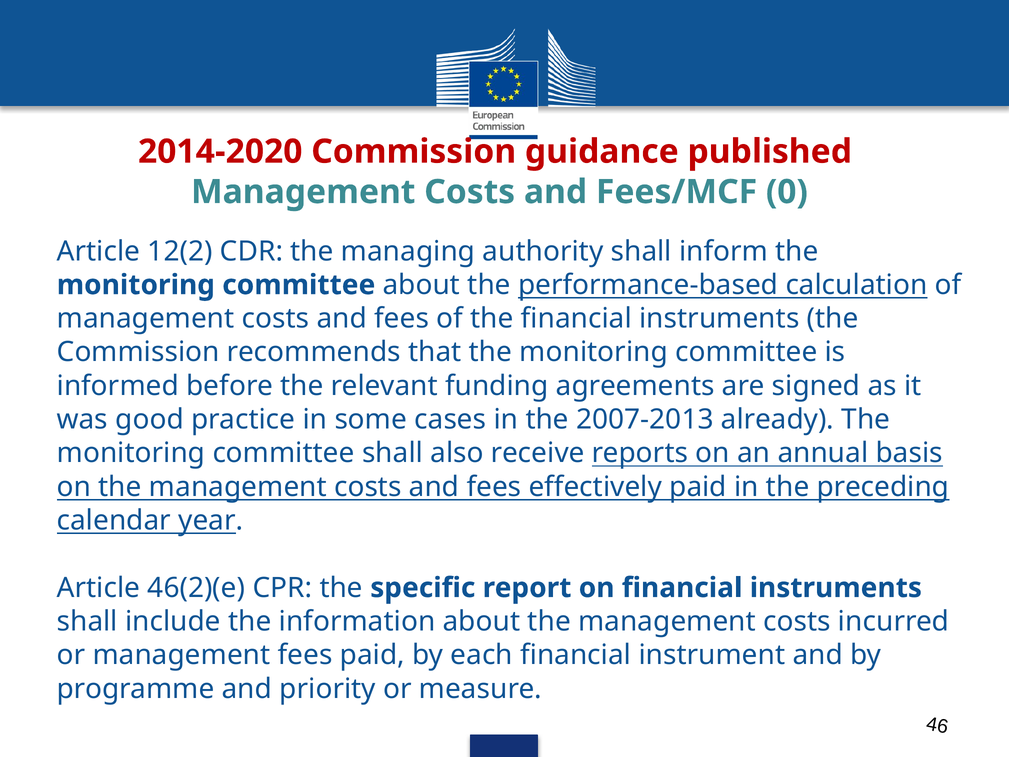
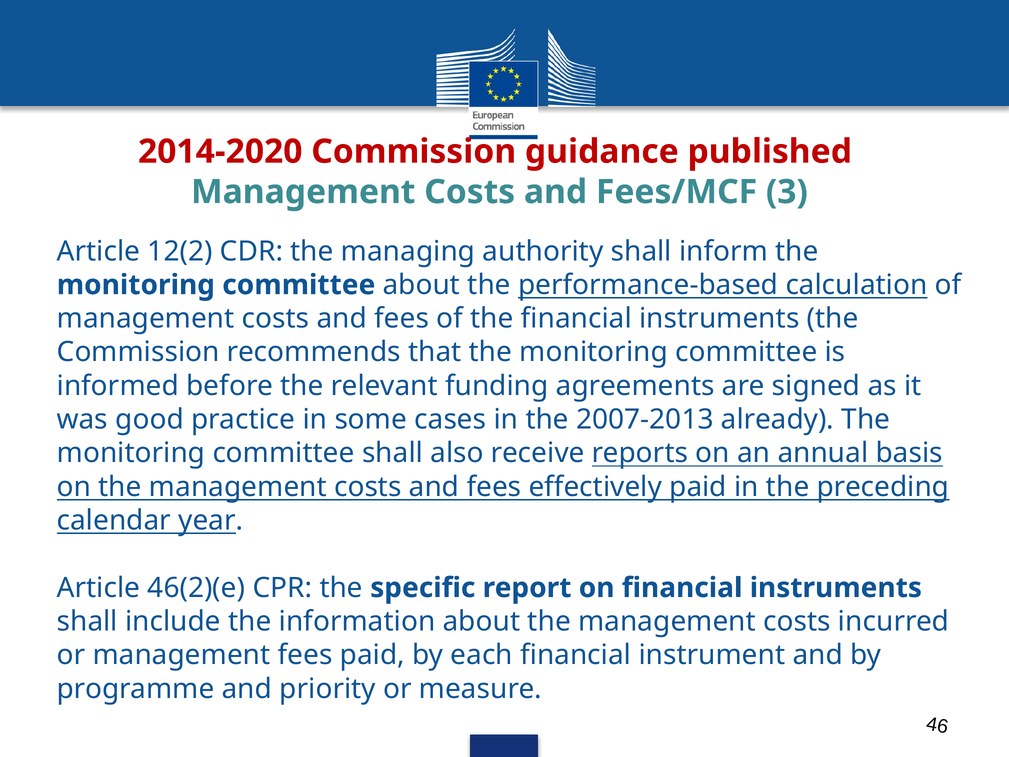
0: 0 -> 3 (787, 192)
